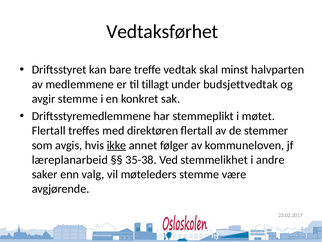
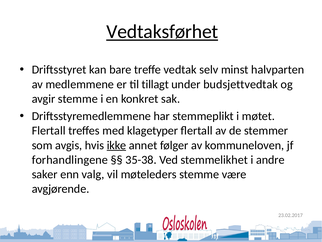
Vedtaksførhet underline: none -> present (162, 32)
skal: skal -> selv (209, 70)
direktøren: direktøren -> klagetyper (153, 130)
læreplanarbeid: læreplanarbeid -> forhandlingene (70, 159)
